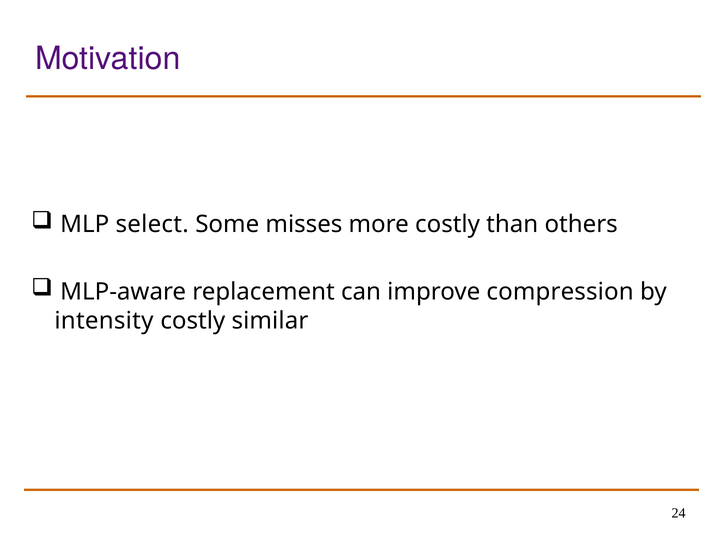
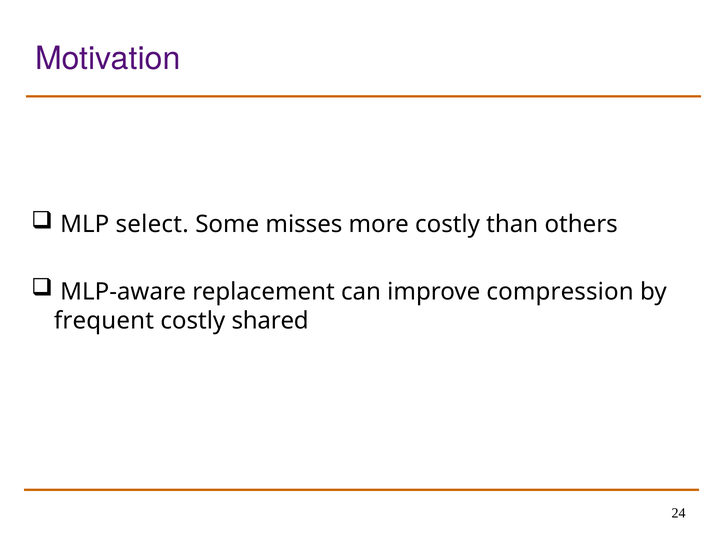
intensity: intensity -> frequent (104, 321)
similar: similar -> shared (270, 321)
